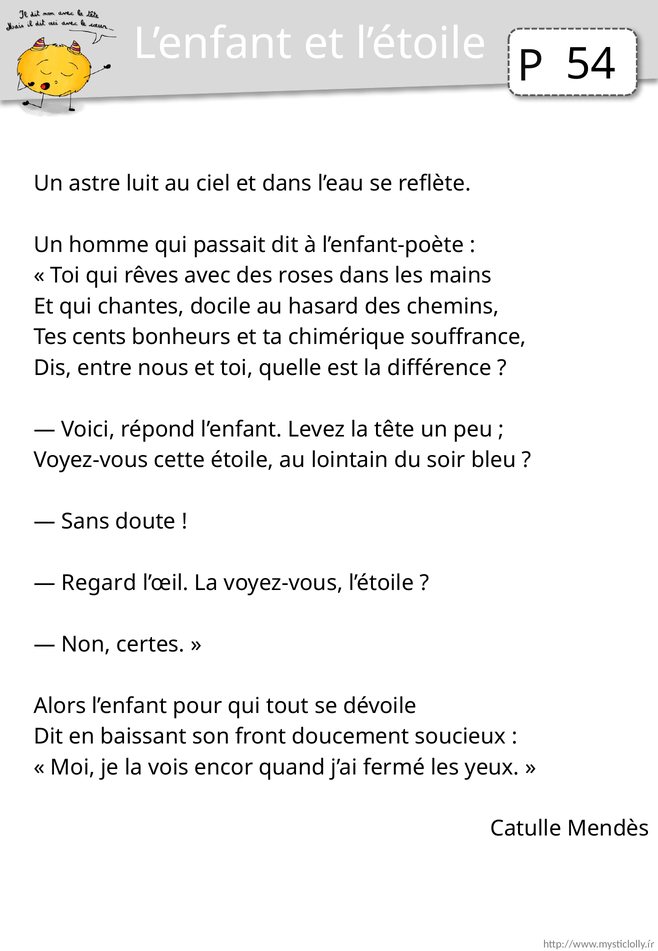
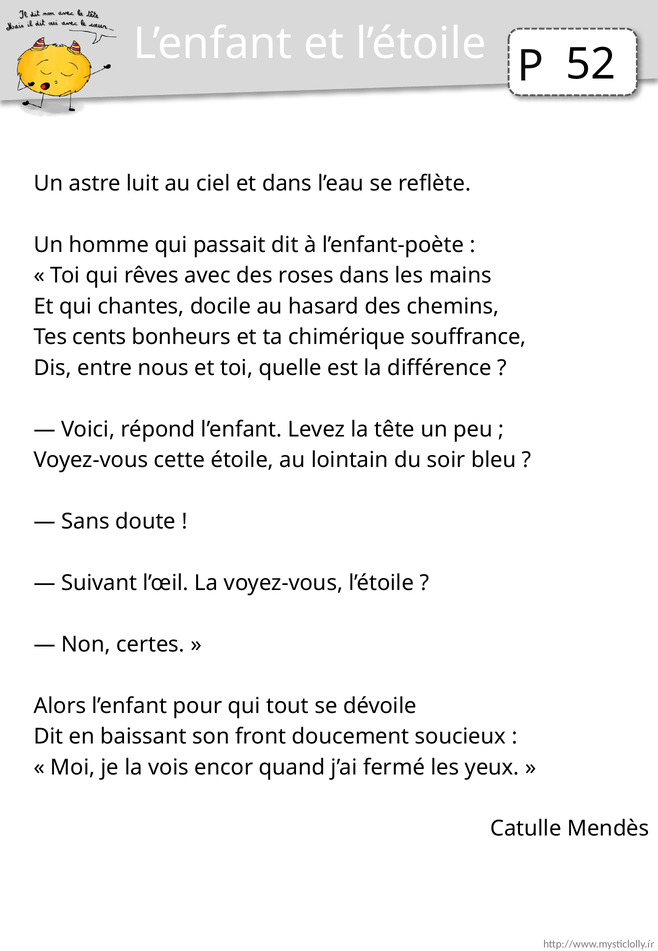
54: 54 -> 52 (591, 64)
Regard: Regard -> Suivant (99, 583)
